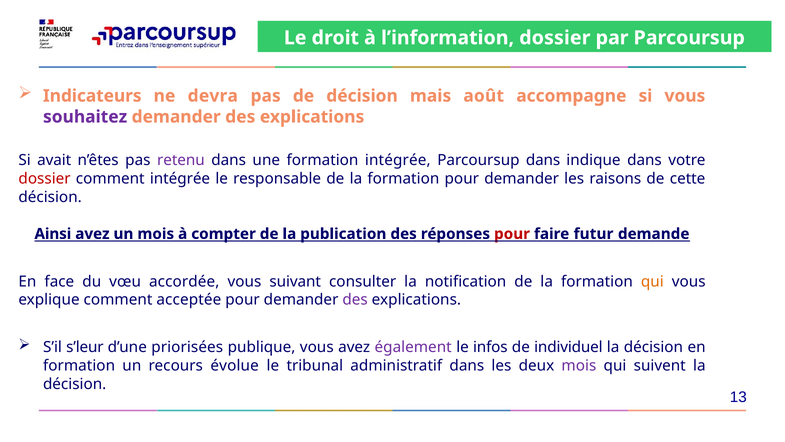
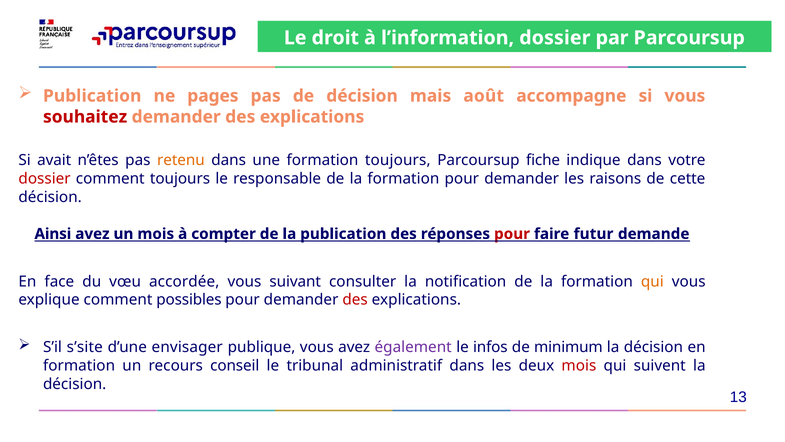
Indicateurs: Indicateurs -> Publication (92, 96)
devra: devra -> pages (213, 96)
souhaitez colour: purple -> red (85, 117)
retenu colour: purple -> orange (181, 160)
formation intégrée: intégrée -> toujours (398, 160)
Parcoursup dans: dans -> fiche (543, 160)
comment intégrée: intégrée -> toujours (180, 179)
acceptée: acceptée -> possibles (189, 300)
des colour: purple -> red (355, 300)
s’leur: s’leur -> s’site (85, 347)
priorisées: priorisées -> envisager (187, 347)
individuel: individuel -> minimum (568, 347)
évolue: évolue -> conseil (235, 365)
mois colour: purple -> red (579, 365)
